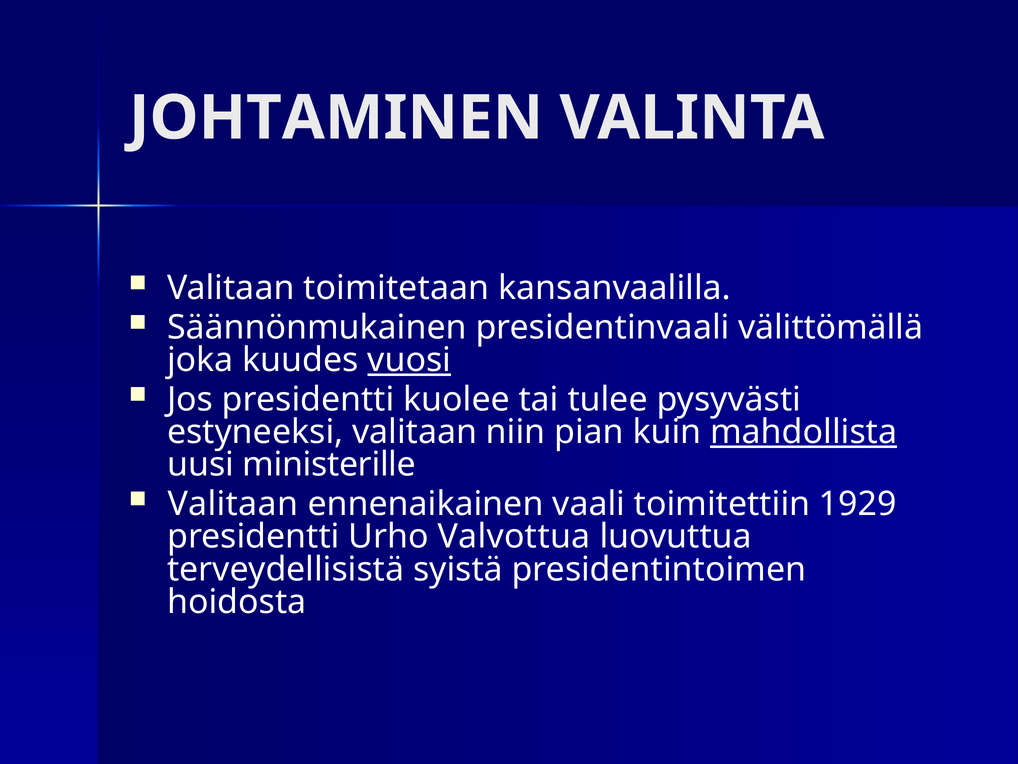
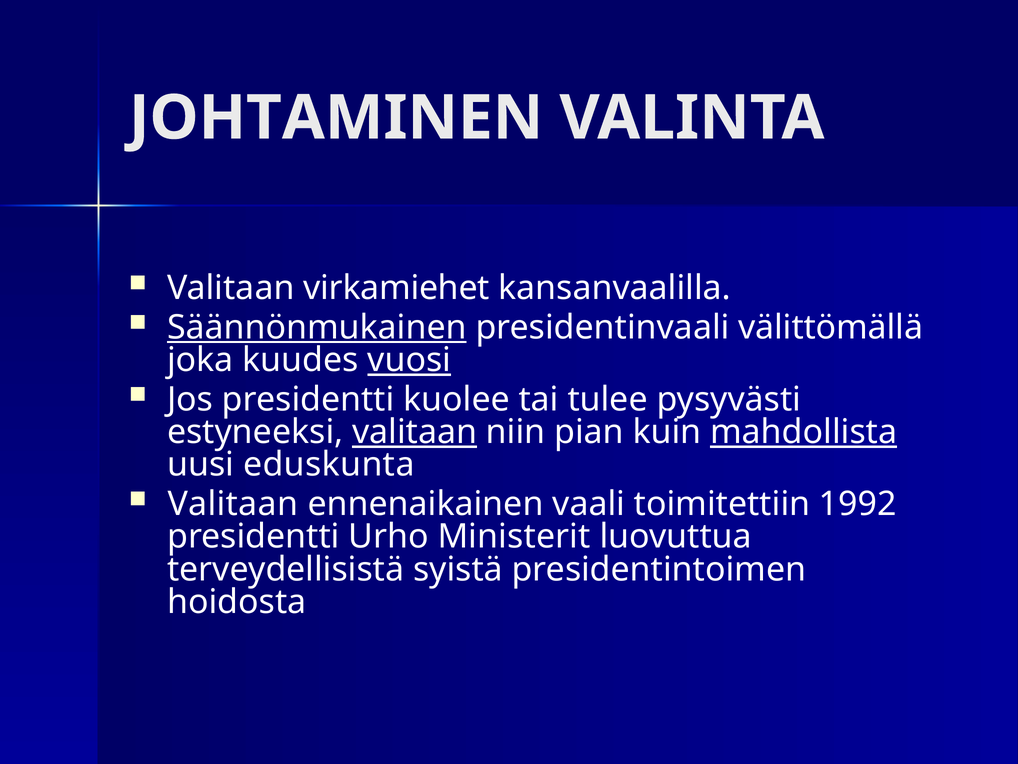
toimitetaan: toimitetaan -> virkamiehet (397, 288)
Säännönmukainen underline: none -> present (317, 327)
valitaan underline: none -> present (415, 432)
ministerille: ministerille -> eduskunta (329, 464)
1929: 1929 -> 1992 (858, 504)
Valvottua: Valvottua -> Ministerit (514, 536)
